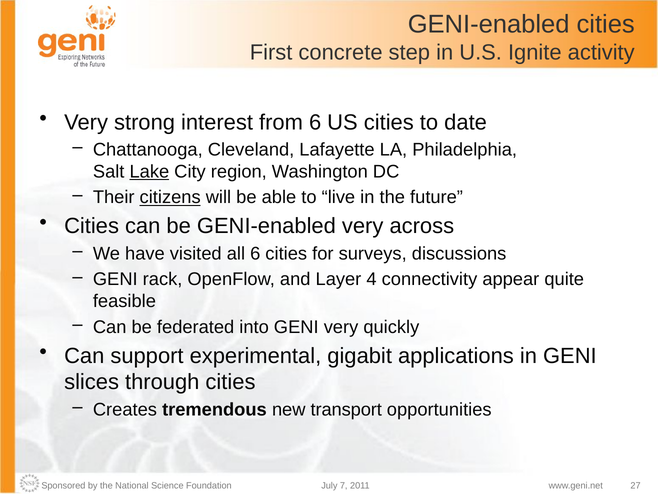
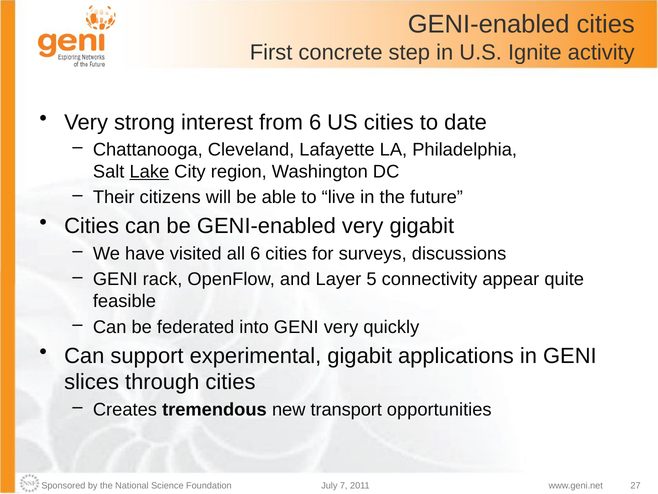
citizens underline: present -> none (170, 197)
very across: across -> gigabit (422, 226)
4: 4 -> 5 (371, 279)
